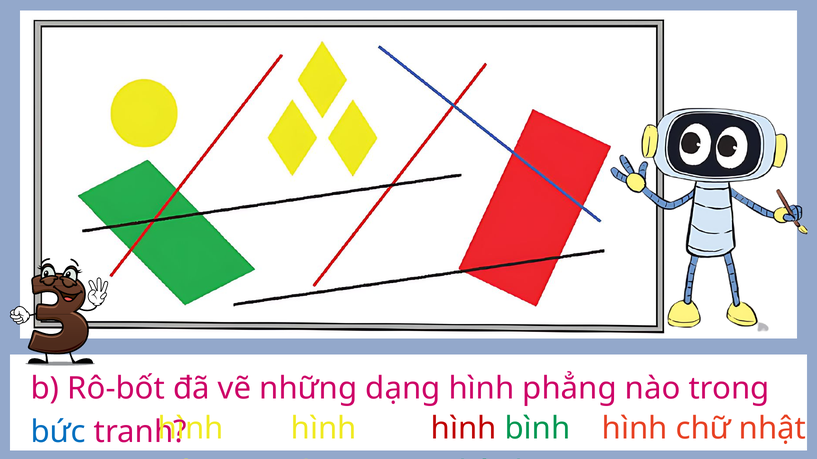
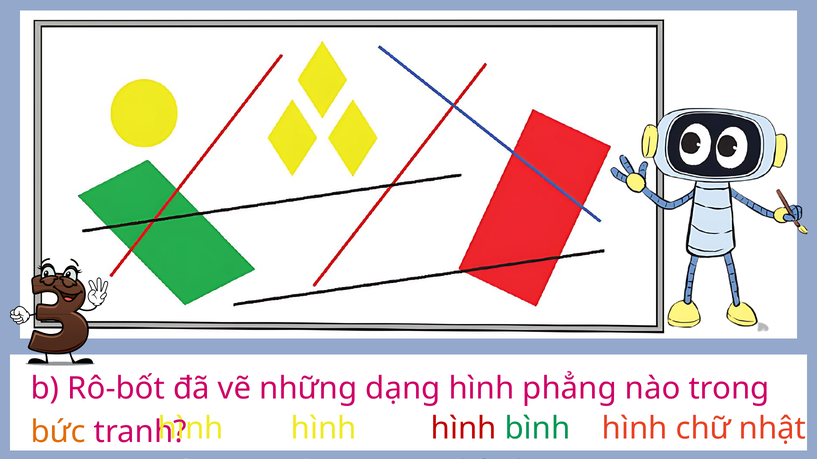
bức colour: blue -> orange (58, 433)
